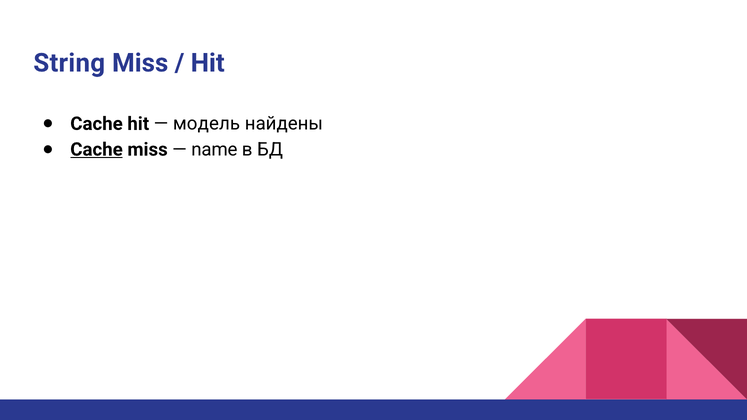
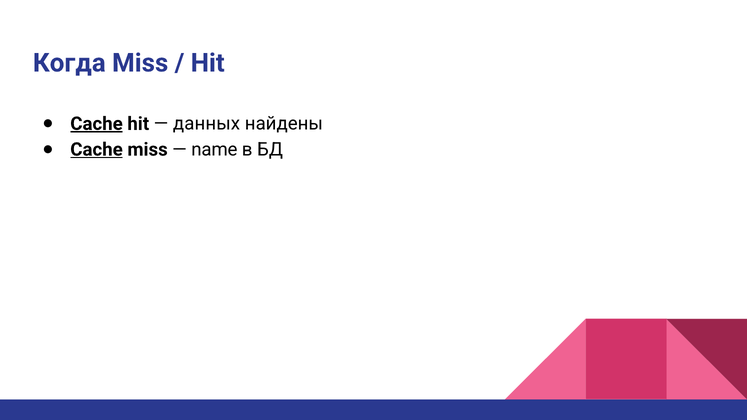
String: String -> Когда (69, 63)
Cache underline: none -> present (97, 124)
модель: модель -> данных (207, 124)
